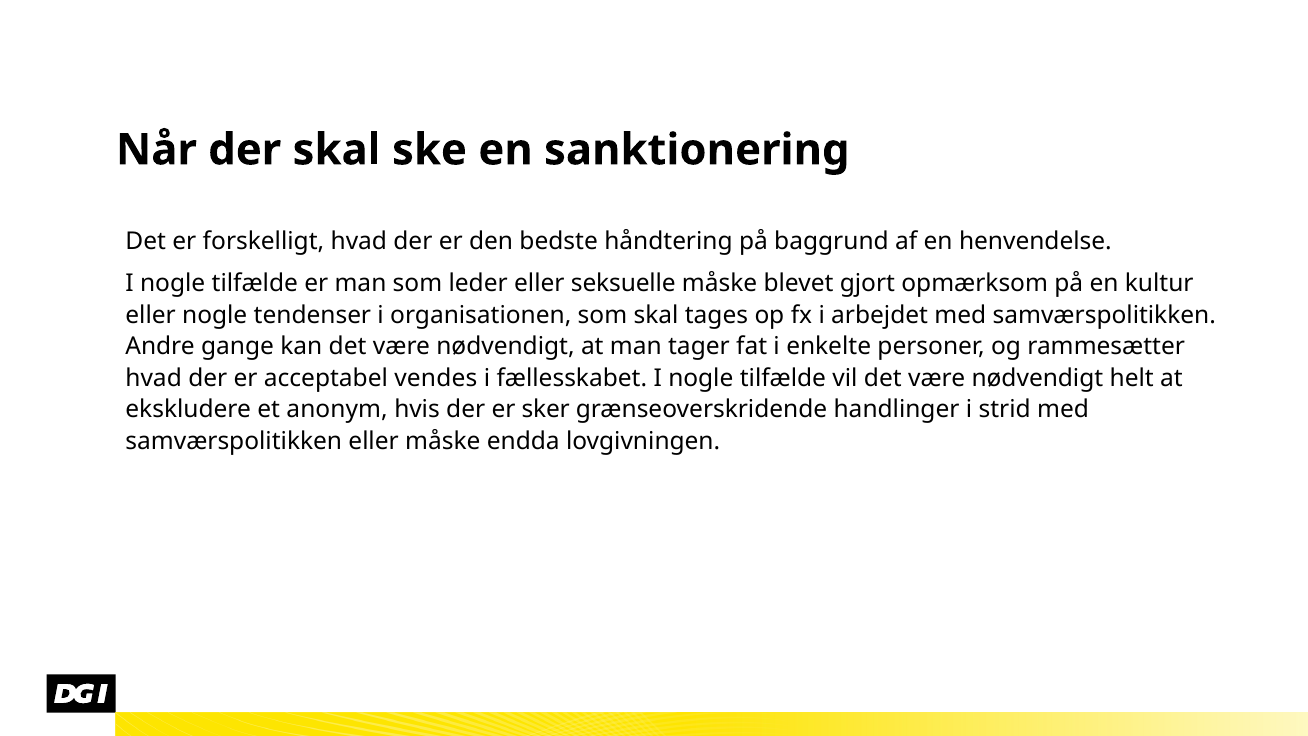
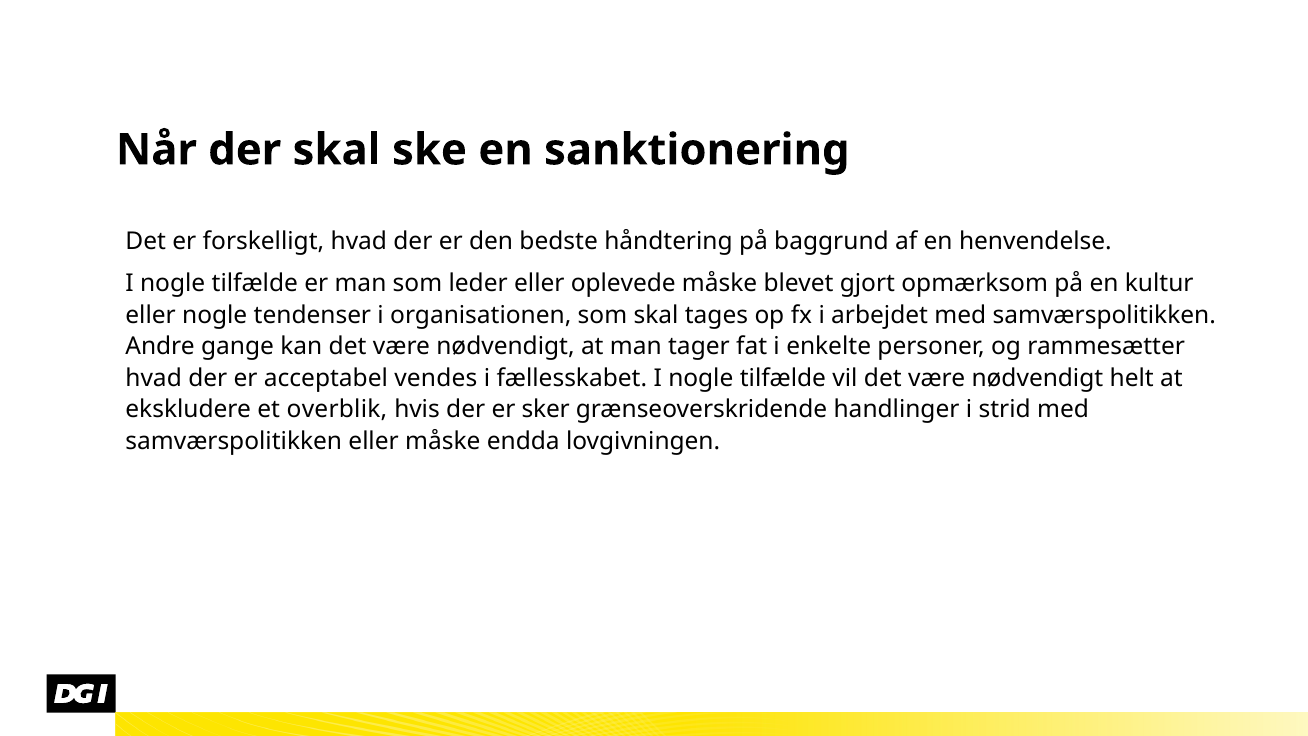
seksuelle: seksuelle -> oplevede (623, 284)
anonym: anonym -> overblik (337, 409)
